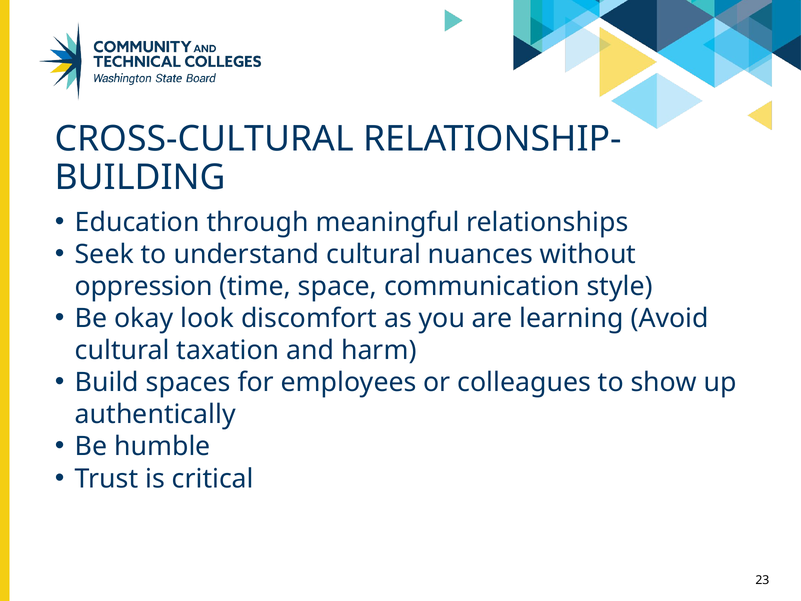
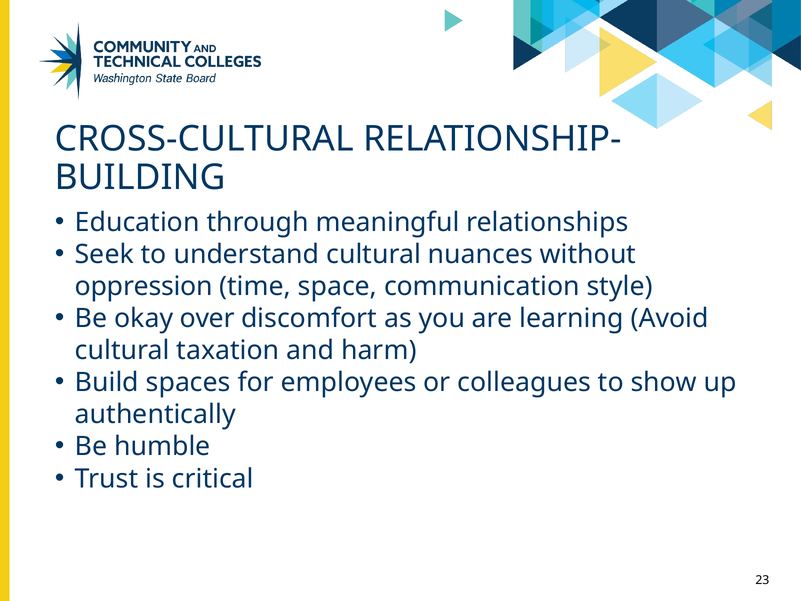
look: look -> over (207, 318)
